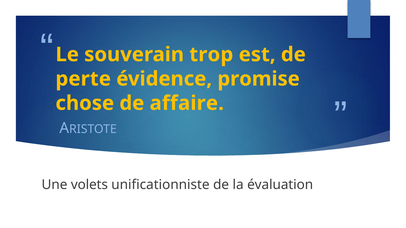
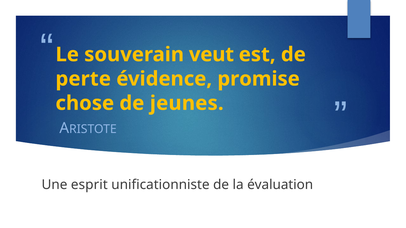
trop: trop -> veut (211, 55)
affaire: affaire -> jeunes (187, 103)
volets: volets -> esprit (89, 185)
